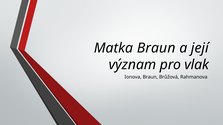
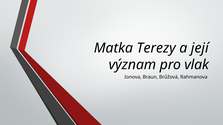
Matka Braun: Braun -> Terezy (156, 48)
